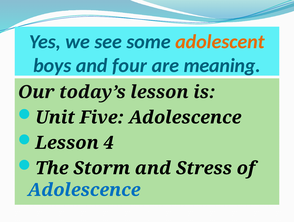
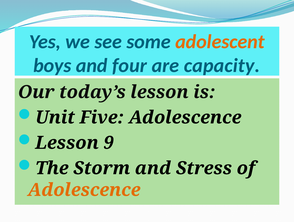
meaning: meaning -> capacity (222, 66)
4: 4 -> 9 (108, 143)
Adolescence colour: blue -> orange (84, 190)
